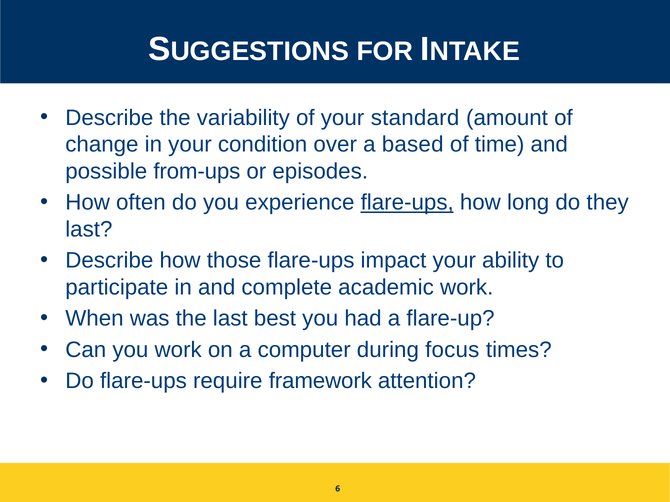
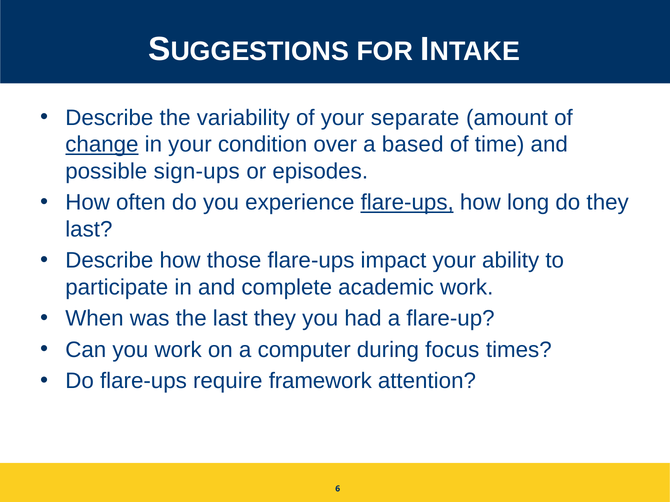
standard: standard -> separate (415, 118)
change underline: none -> present (102, 145)
from-ups: from-ups -> sign-ups (197, 171)
last best: best -> they (275, 319)
